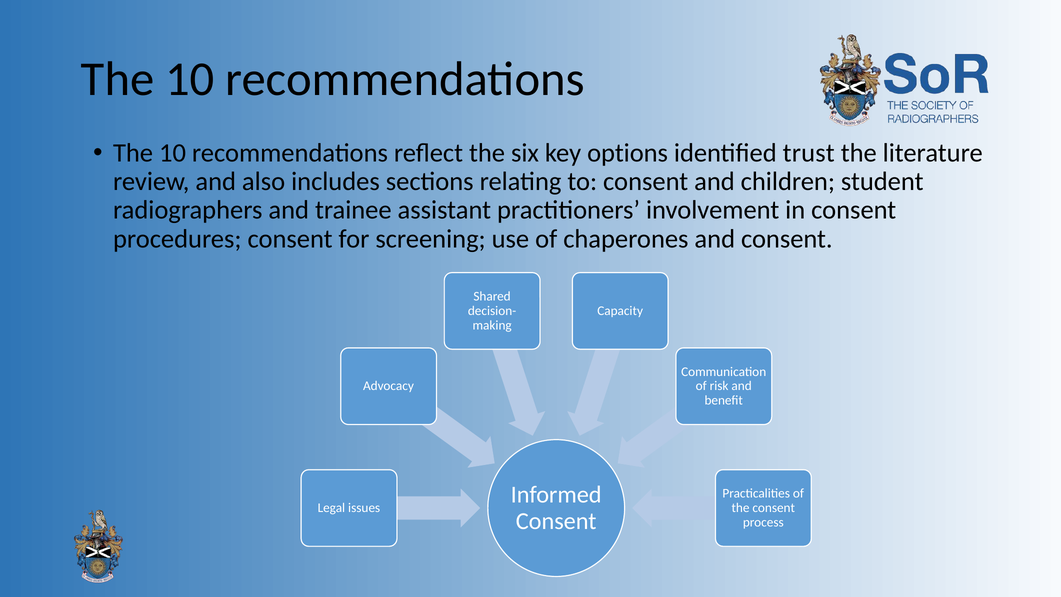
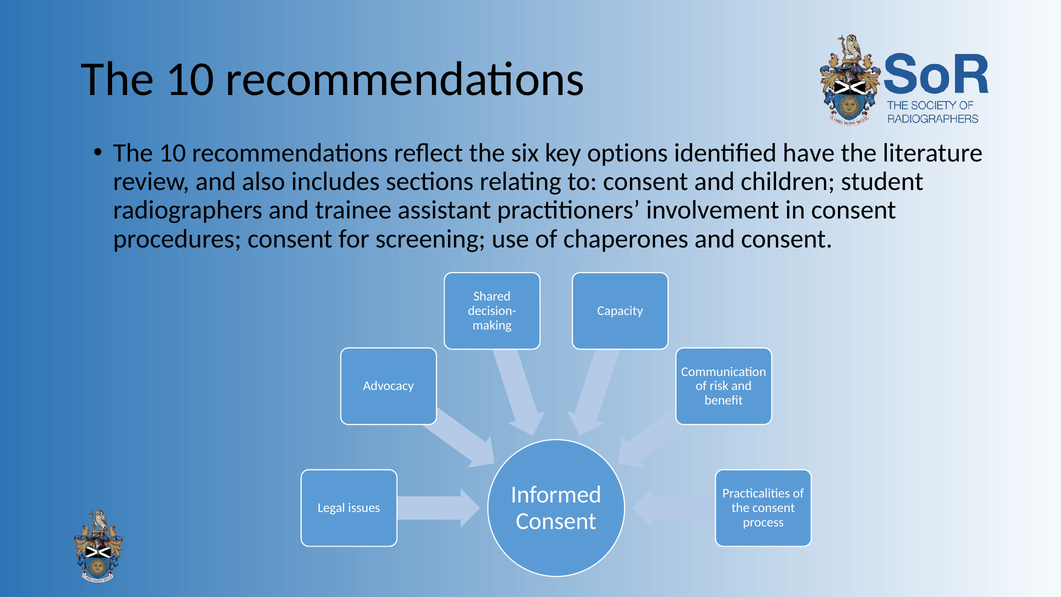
trust: trust -> have (809, 153)
